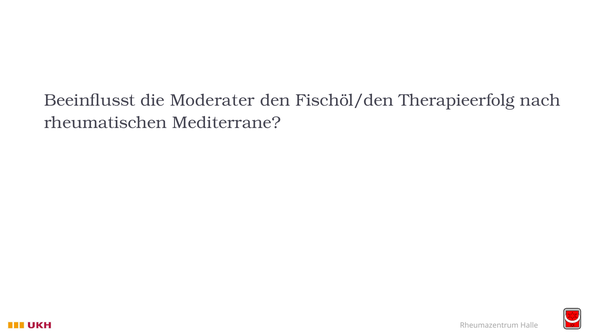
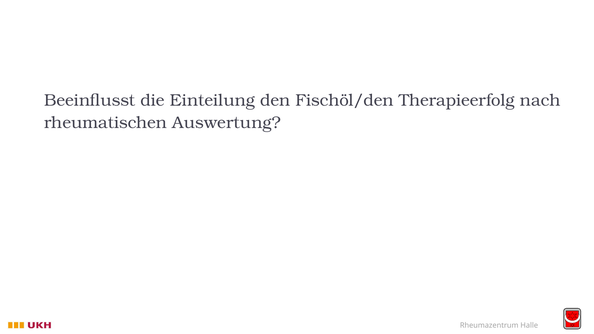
Moderater: Moderater -> Einteilung (212, 100)
Mediterrane: Mediterrane -> Auswertung (227, 123)
